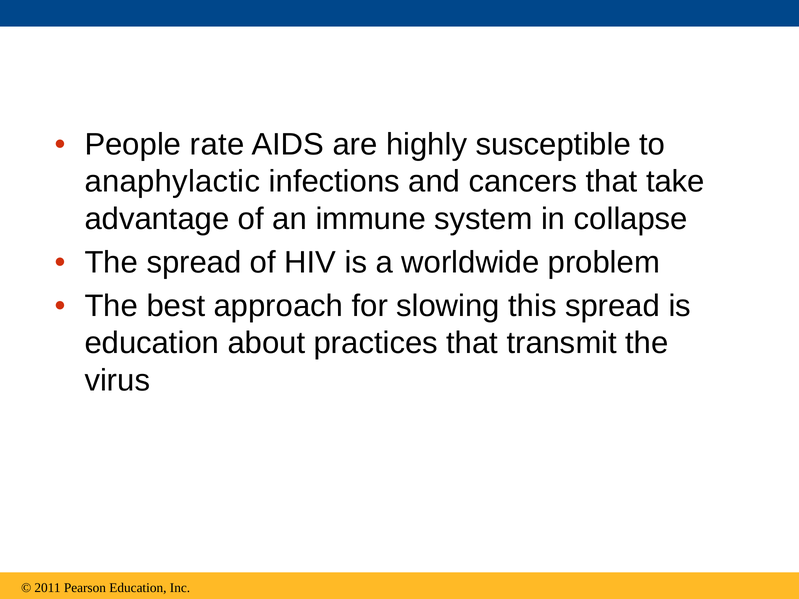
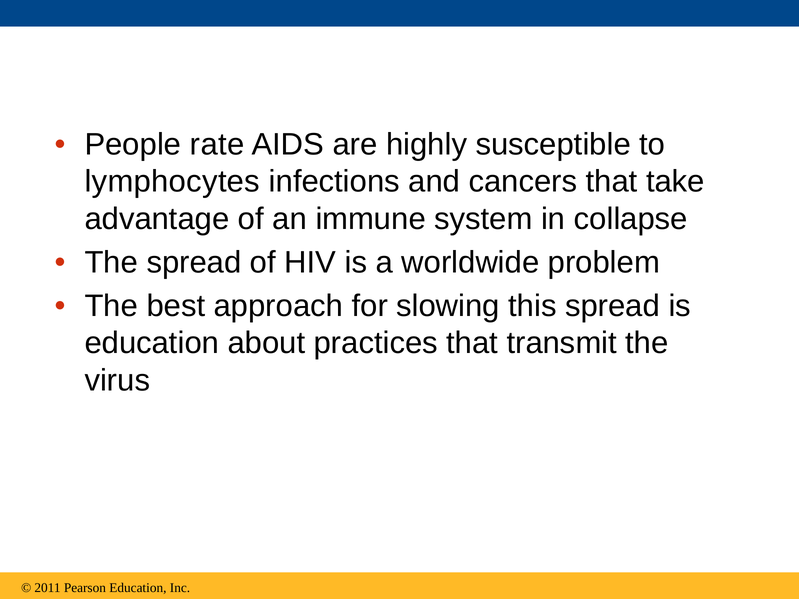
anaphylactic: anaphylactic -> lymphocytes (172, 182)
